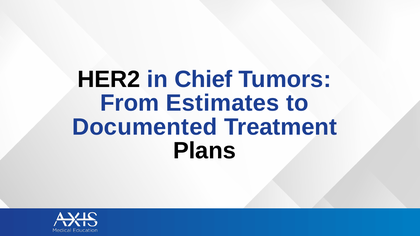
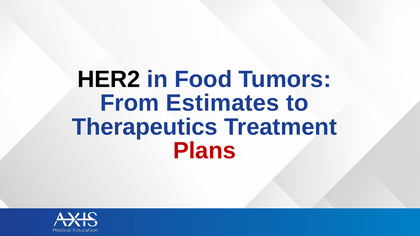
Chief: Chief -> Food (203, 80)
Documented: Documented -> Therapeutics (145, 127)
Plans colour: black -> red (205, 151)
